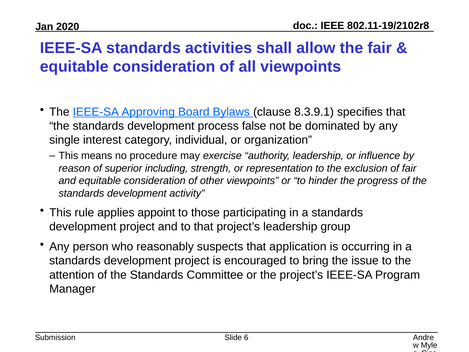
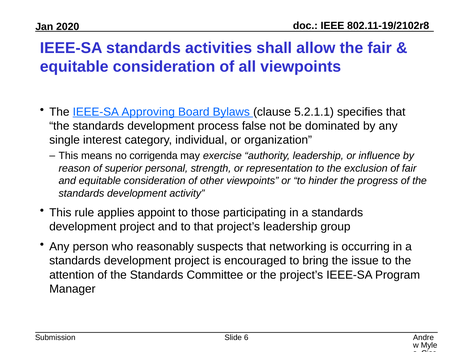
8.3.9.1: 8.3.9.1 -> 5.2.1.1 (314, 112)
procedure: procedure -> corrigenda (154, 156)
including: including -> personal (167, 168)
application: application -> networking (298, 247)
